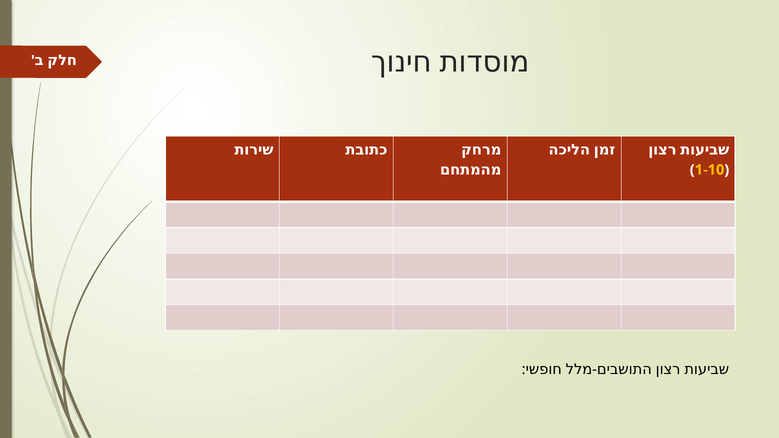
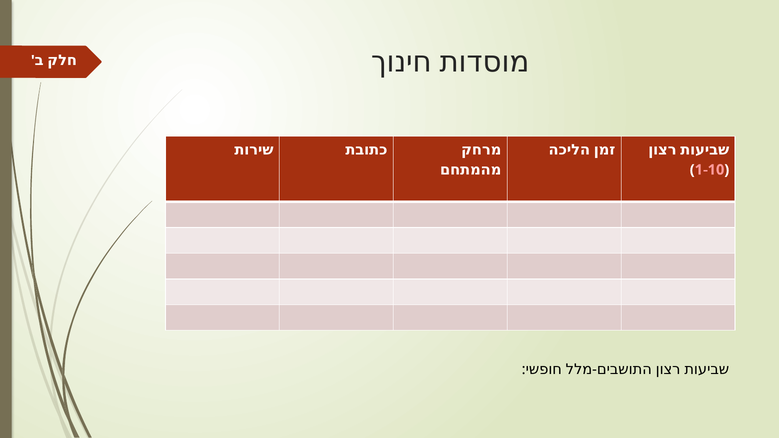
1-10 colour: yellow -> pink (710, 170)
